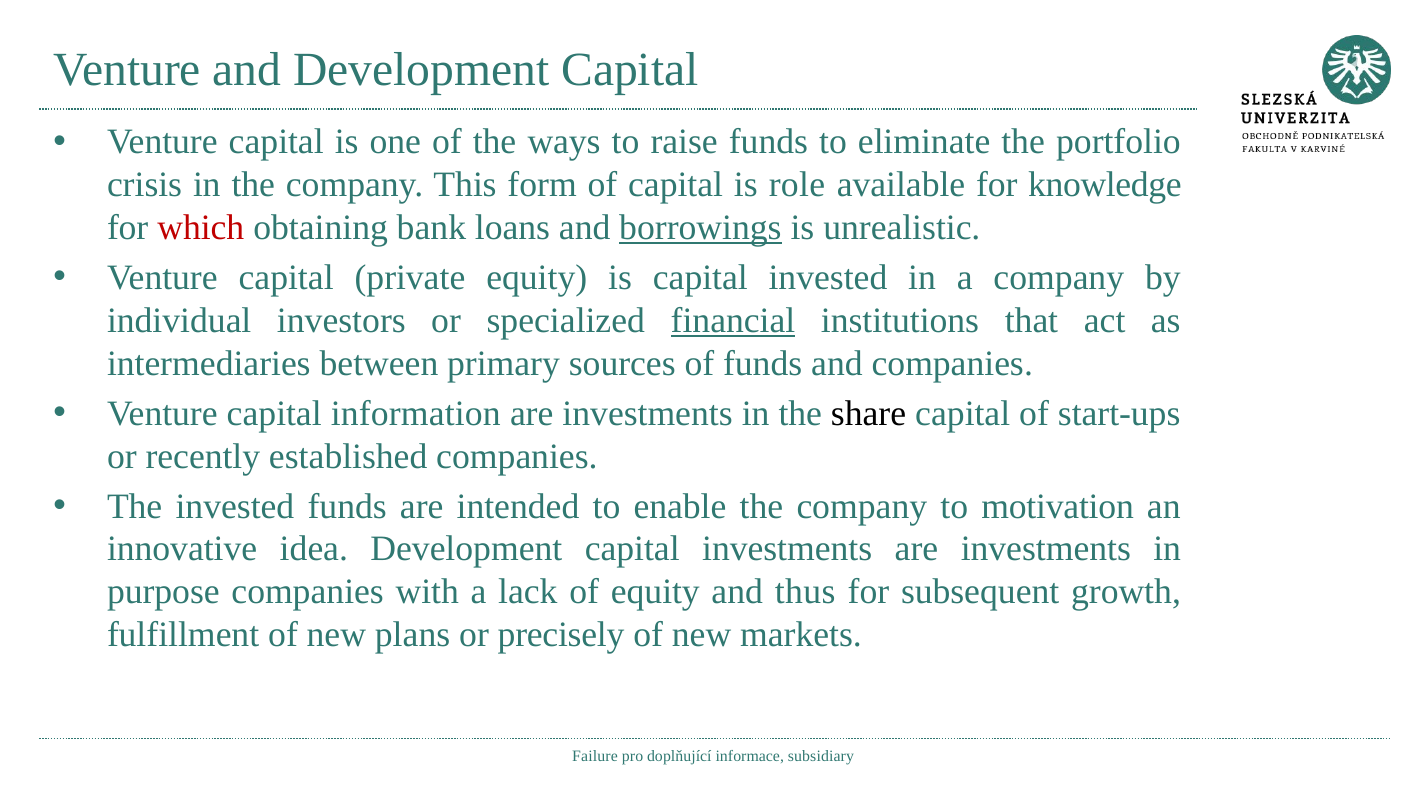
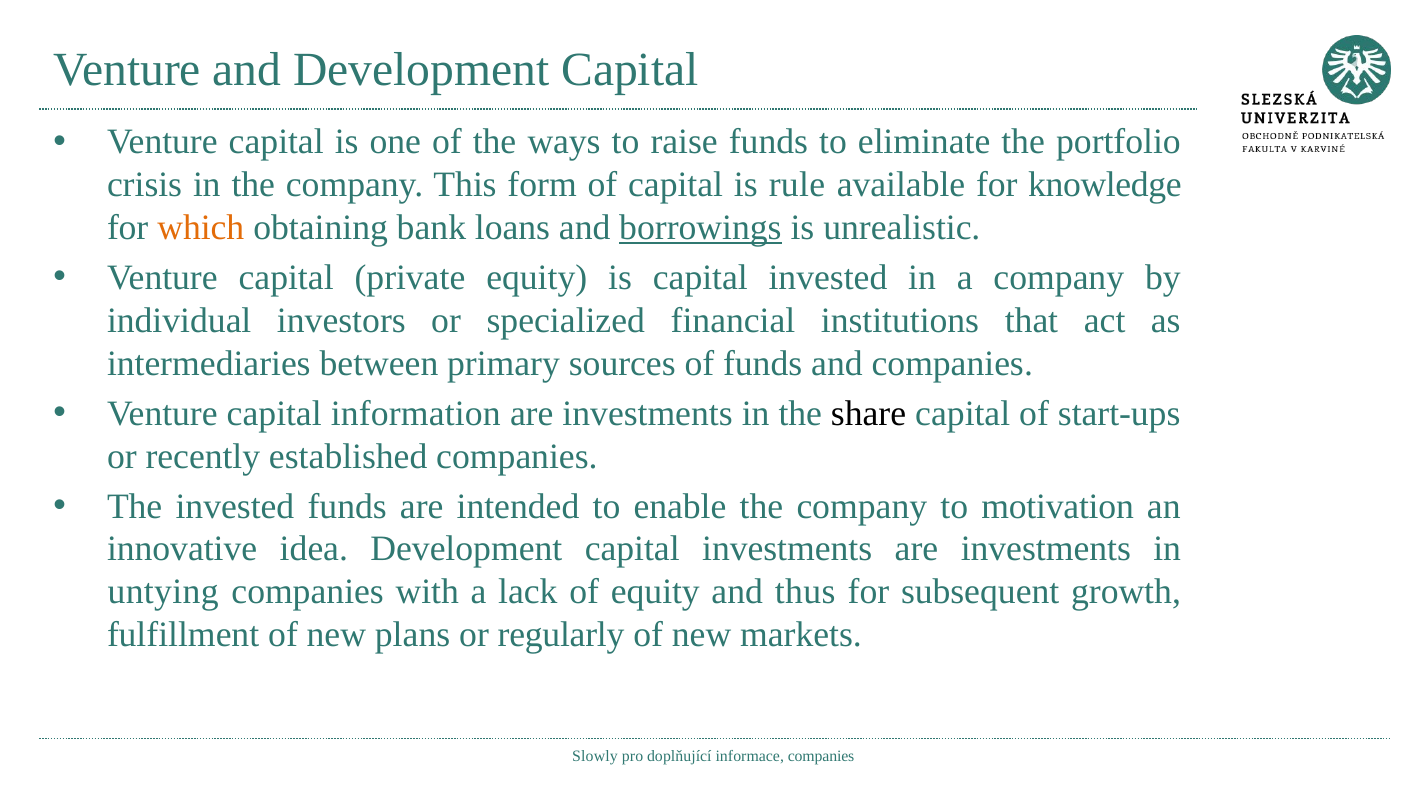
role: role -> rule (797, 185)
which colour: red -> orange (201, 228)
financial underline: present -> none (733, 321)
purpose: purpose -> untying (163, 592)
precisely: precisely -> regularly (561, 634)
Failure: Failure -> Slowly (595, 756)
informace subsidiary: subsidiary -> companies (821, 756)
